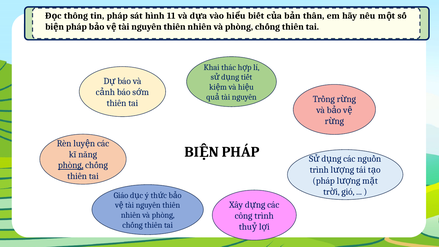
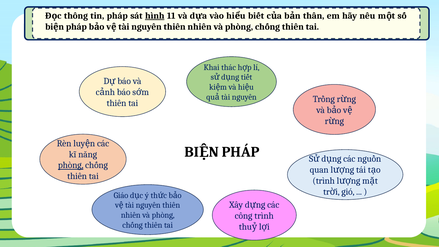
hình underline: none -> present (155, 16)
trình: trình -> quan (319, 170)
pháp: pháp -> trình (324, 181)
